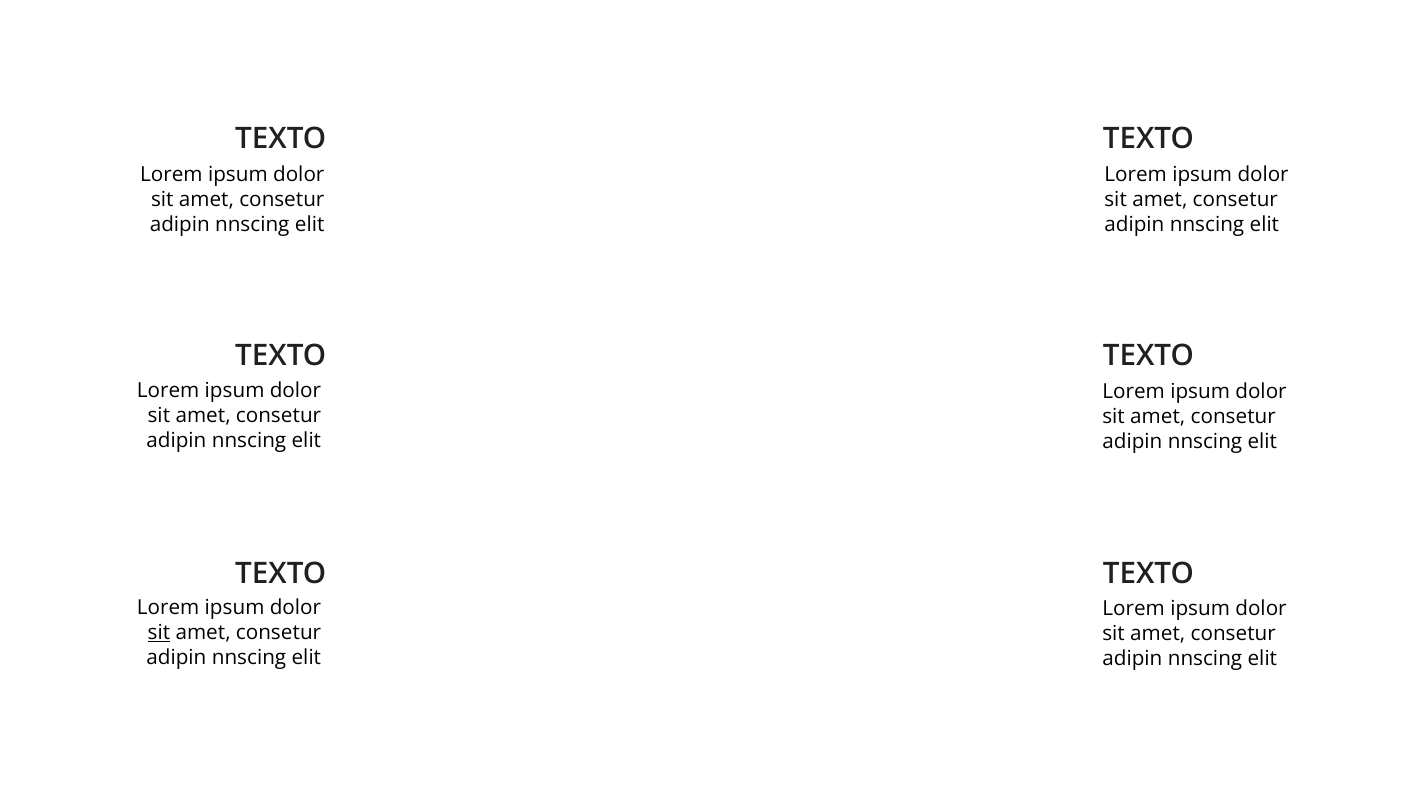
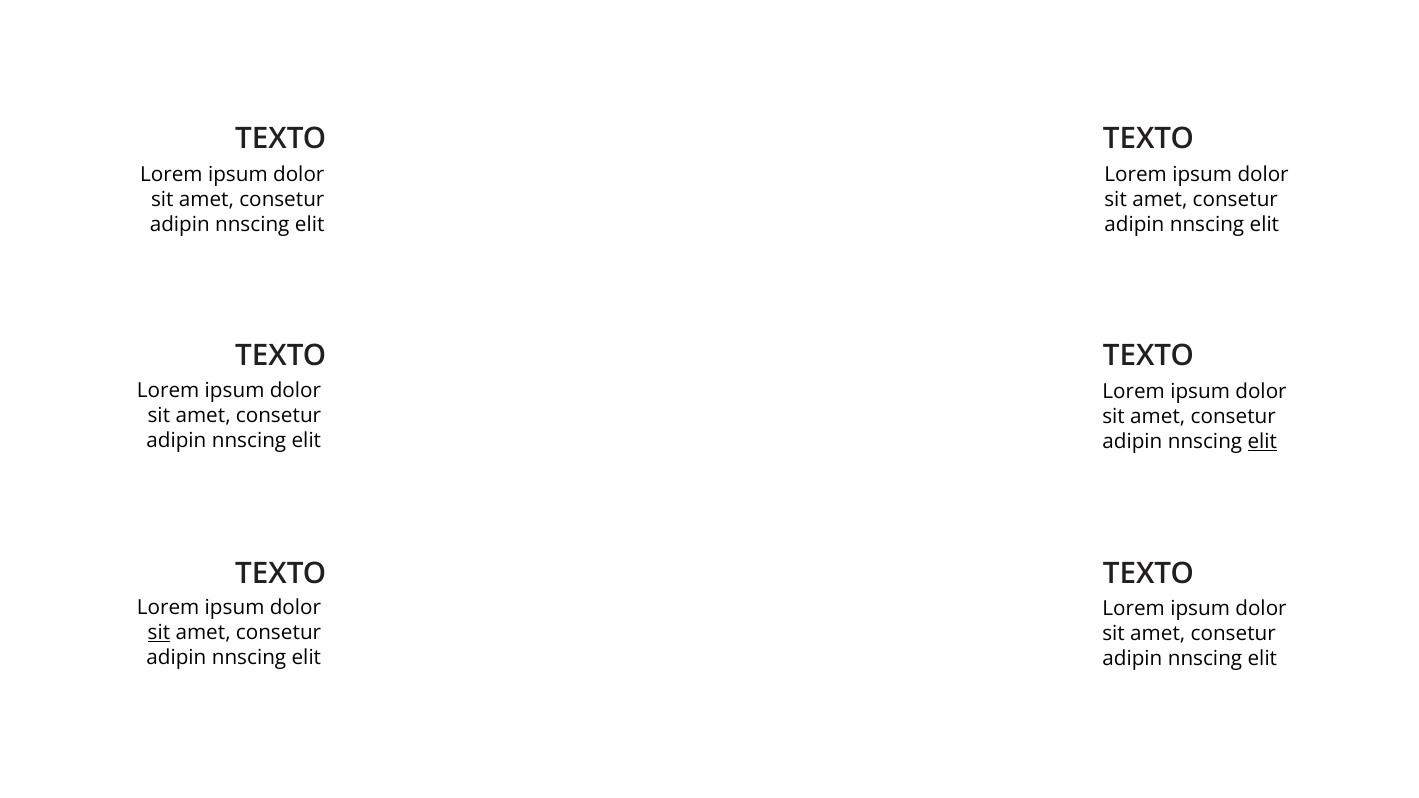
elit underline: none -> present (1262, 442)
